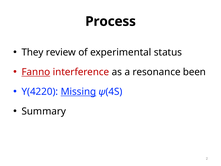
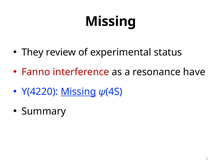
Process: Process -> Missing (111, 21)
Fanno underline: present -> none (36, 72)
been: been -> have (194, 72)
